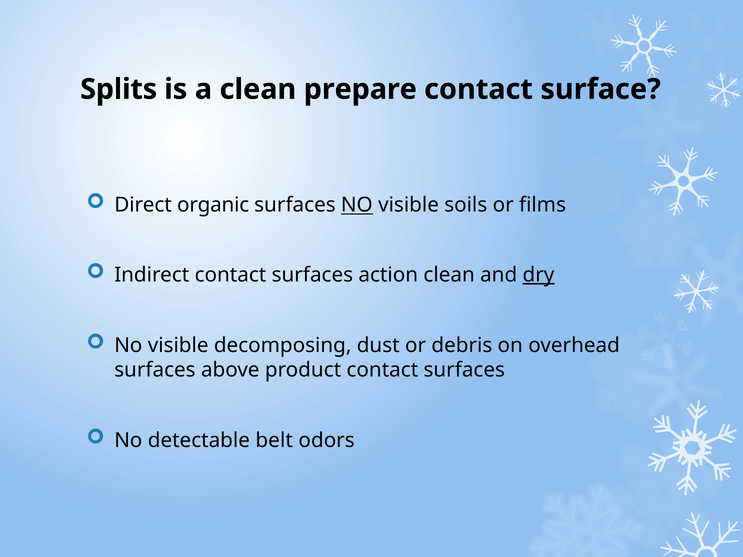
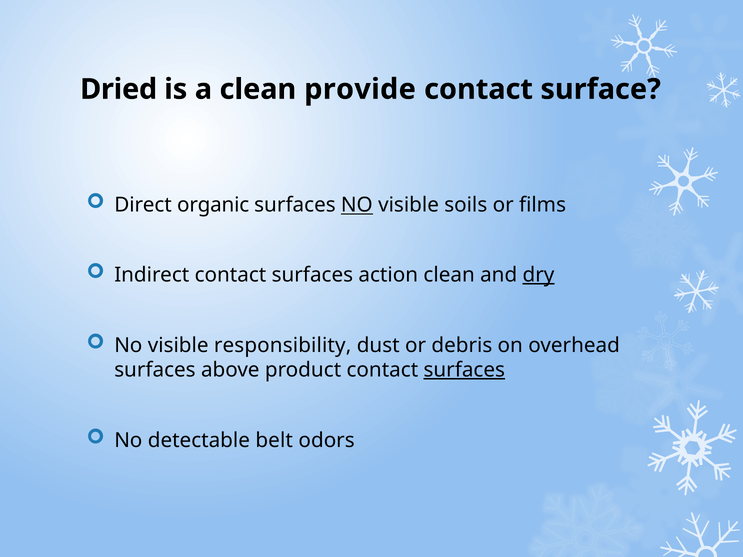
Splits: Splits -> Dried (119, 89)
prepare: prepare -> provide (360, 89)
decomposing: decomposing -> responsibility (283, 345)
surfaces underline: none -> present (464, 370)
